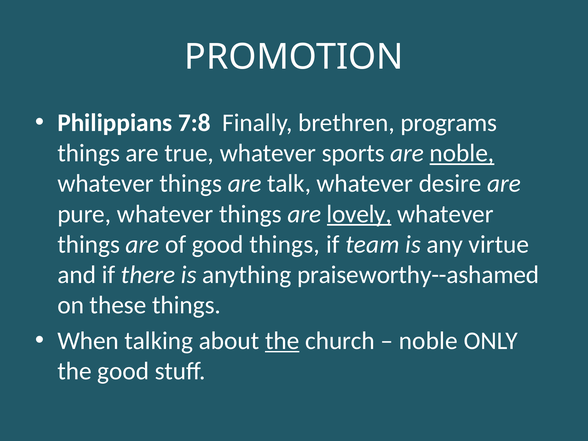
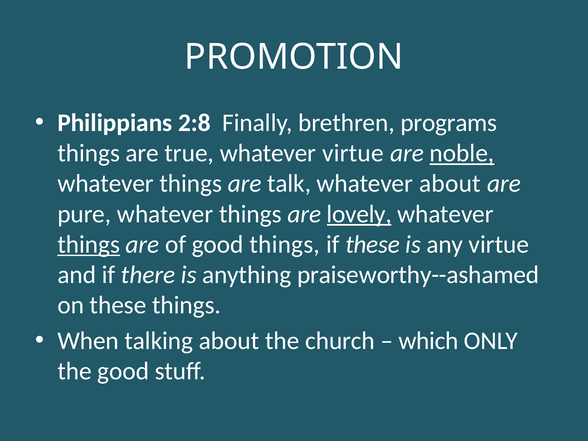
7:8: 7:8 -> 2:8 (194, 123)
whatever sports: sports -> virtue (353, 153)
whatever desire: desire -> about (450, 184)
things underline: none -> present (89, 244)
if team: team -> these (373, 244)
the underline: present -> none (282, 341)
noble: noble -> which (429, 341)
